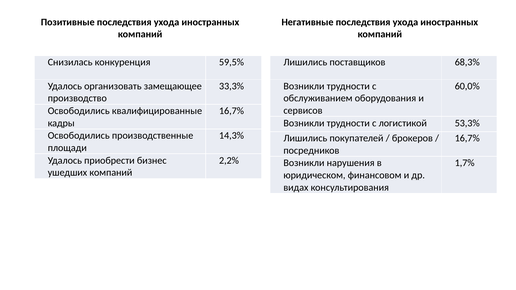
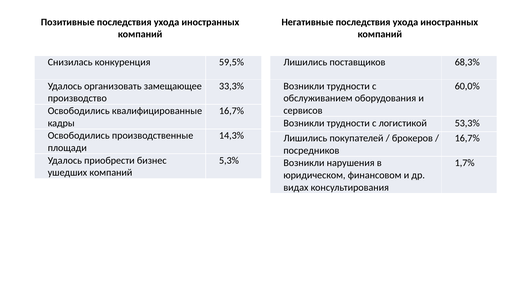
2,2%: 2,2% -> 5,3% (229, 161)
